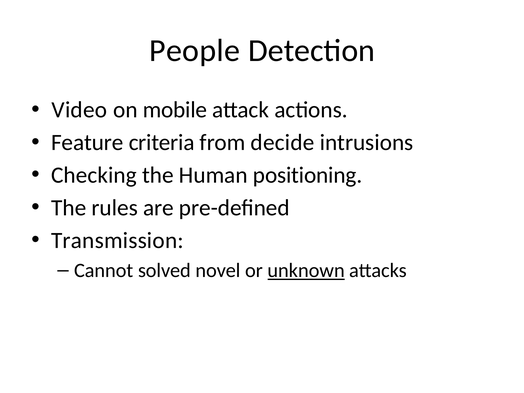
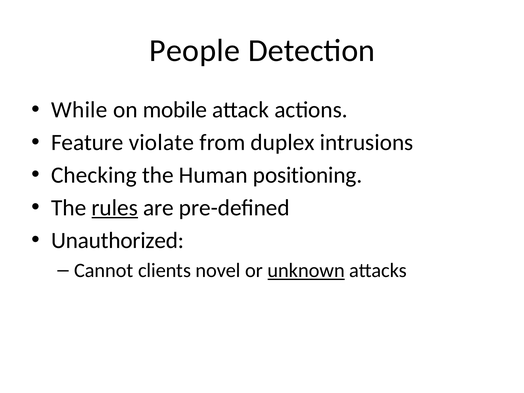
Video: Video -> While (79, 110)
criteria: criteria -> violate (161, 143)
decide: decide -> duplex (283, 143)
rules underline: none -> present (115, 208)
Transmission: Transmission -> Unauthorized (118, 240)
solved: solved -> clients (165, 270)
